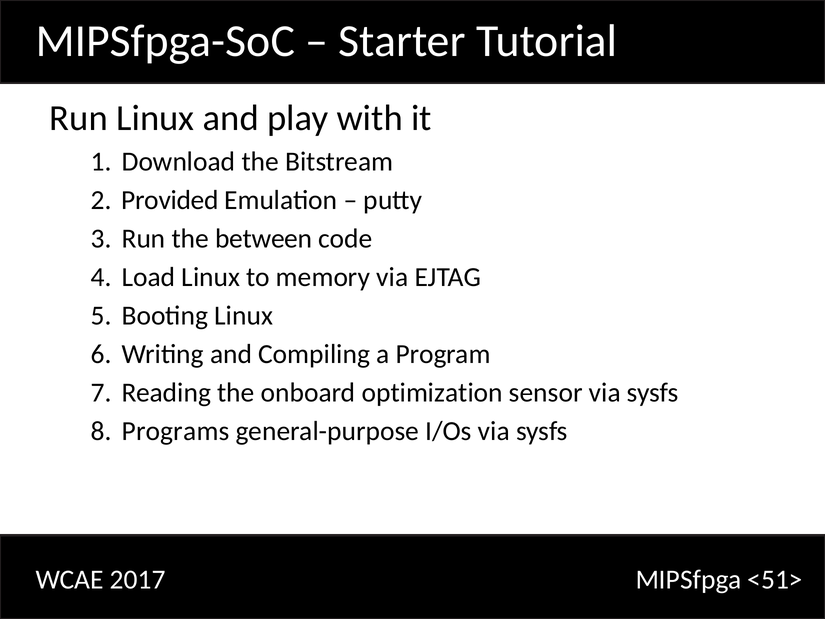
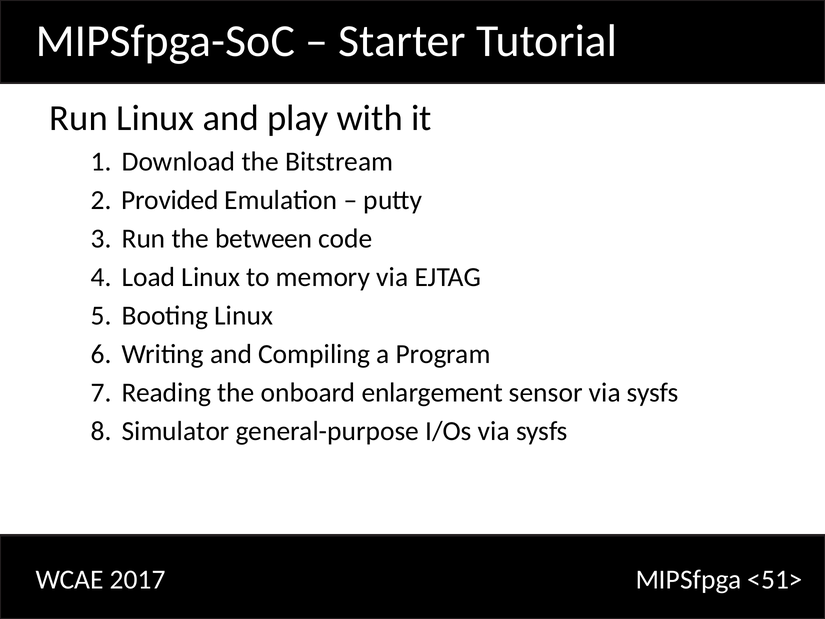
optimization: optimization -> enlargement (432, 392)
Programs: Programs -> Simulator (176, 431)
